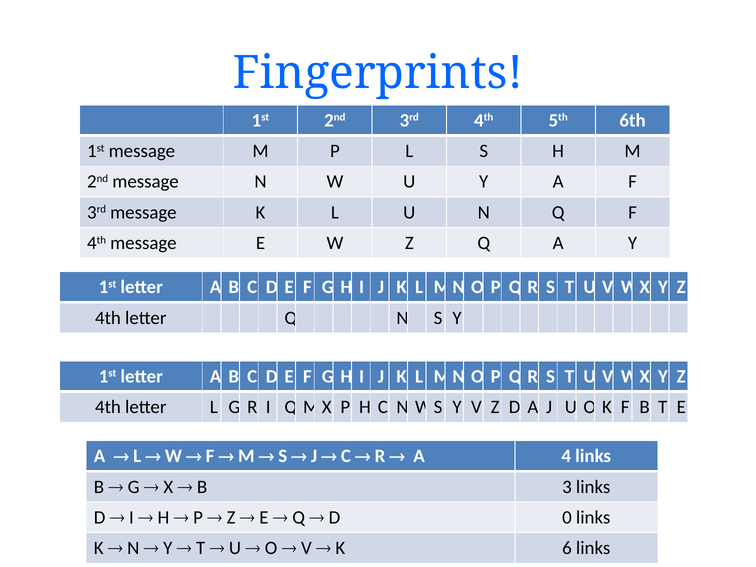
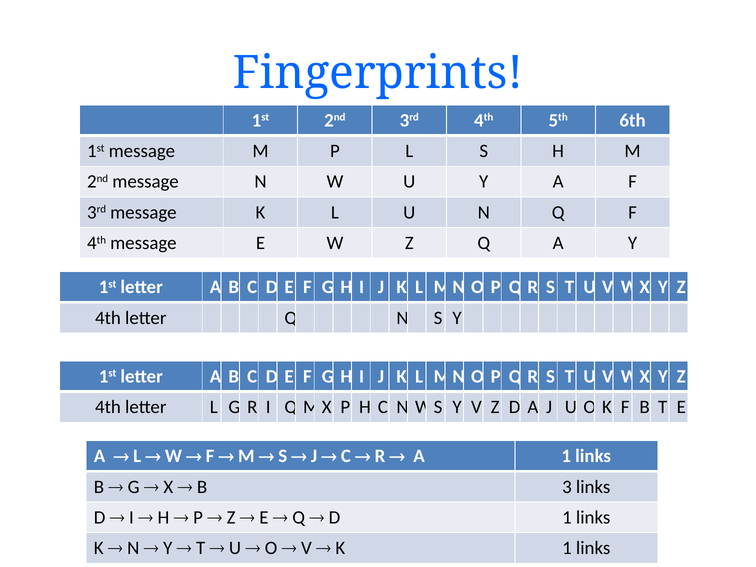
A 4: 4 -> 1 (566, 456)
D 0: 0 -> 1 (567, 518)
K 6: 6 -> 1 (567, 548)
